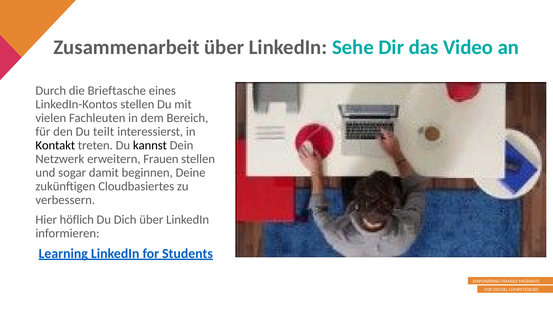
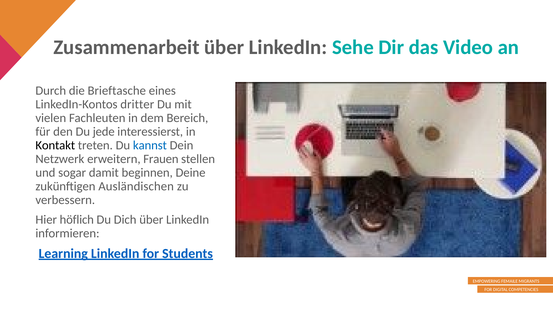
LinkedIn-Kontos stellen: stellen -> dritter (137, 104)
teilt: teilt -> jede (104, 132)
kannst colour: black -> blue (150, 145)
Cloudbasiertes: Cloudbasiertes -> Ausländischen (136, 186)
